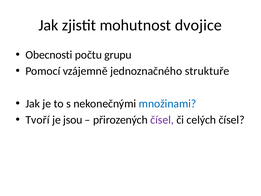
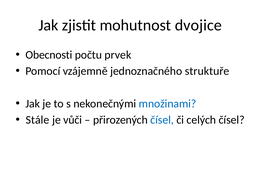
grupu: grupu -> prvek (118, 55)
Tvoří: Tvoří -> Stále (37, 120)
jsou: jsou -> vůči (73, 120)
čísel colour: purple -> blue (162, 120)
